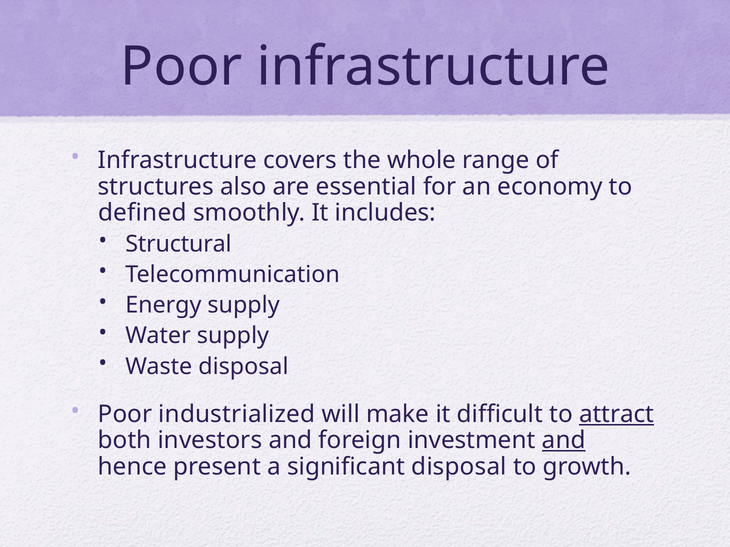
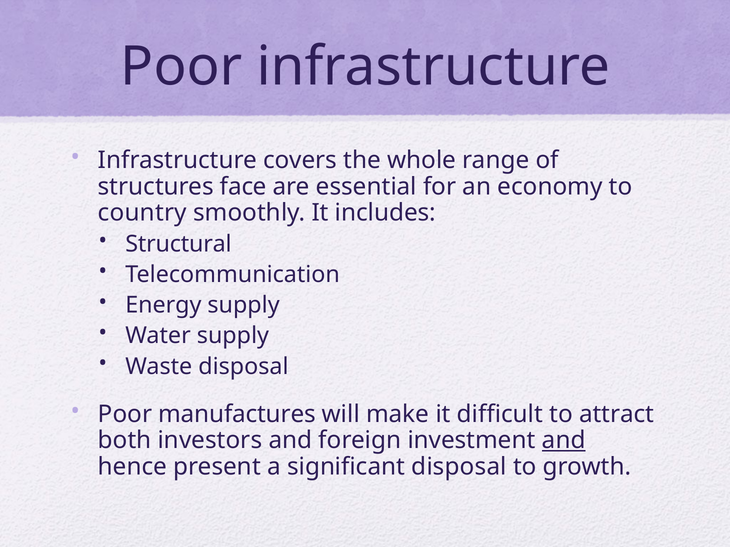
also: also -> face (243, 187)
defined: defined -> country (142, 213)
industrialized: industrialized -> manufactures (237, 414)
attract underline: present -> none (617, 414)
